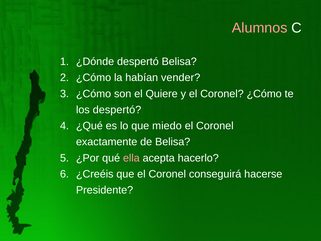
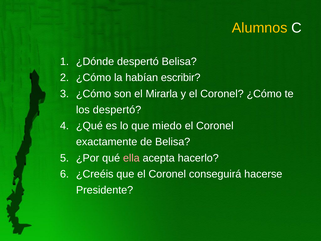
Alumnos colour: pink -> yellow (260, 28)
vender: vender -> escribir (181, 78)
Quiere: Quiere -> Mirarla (162, 94)
